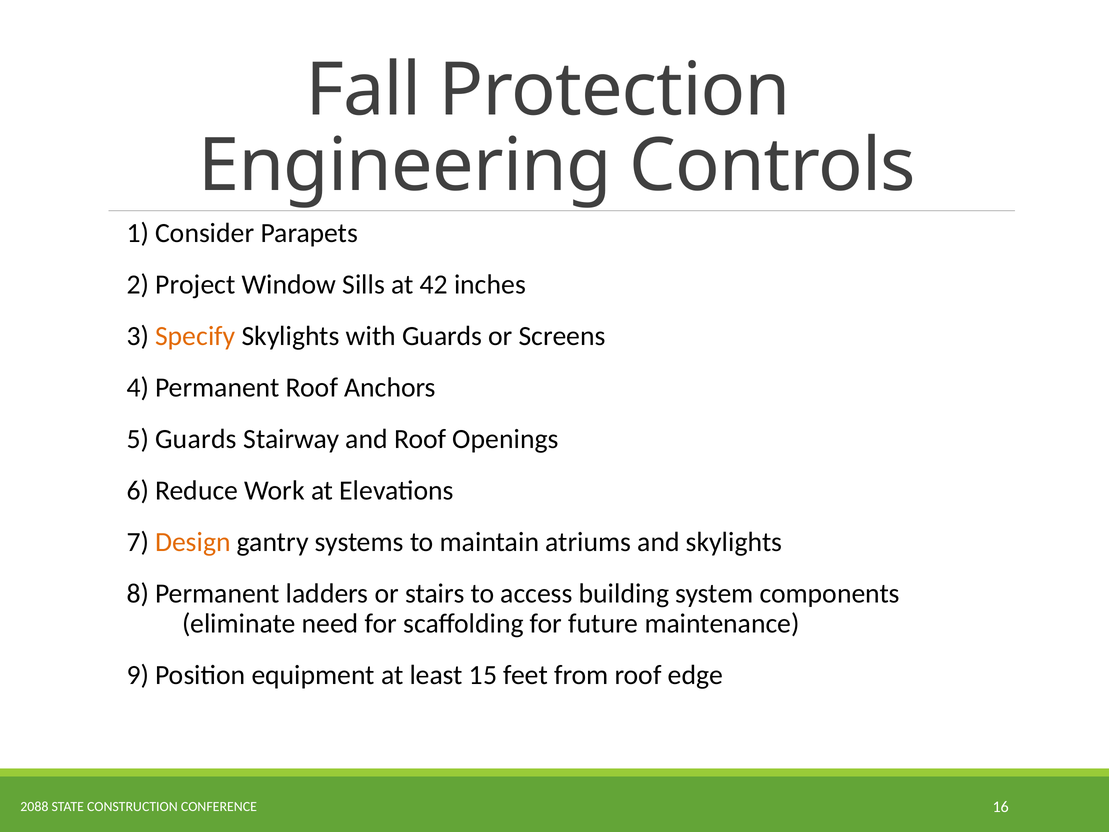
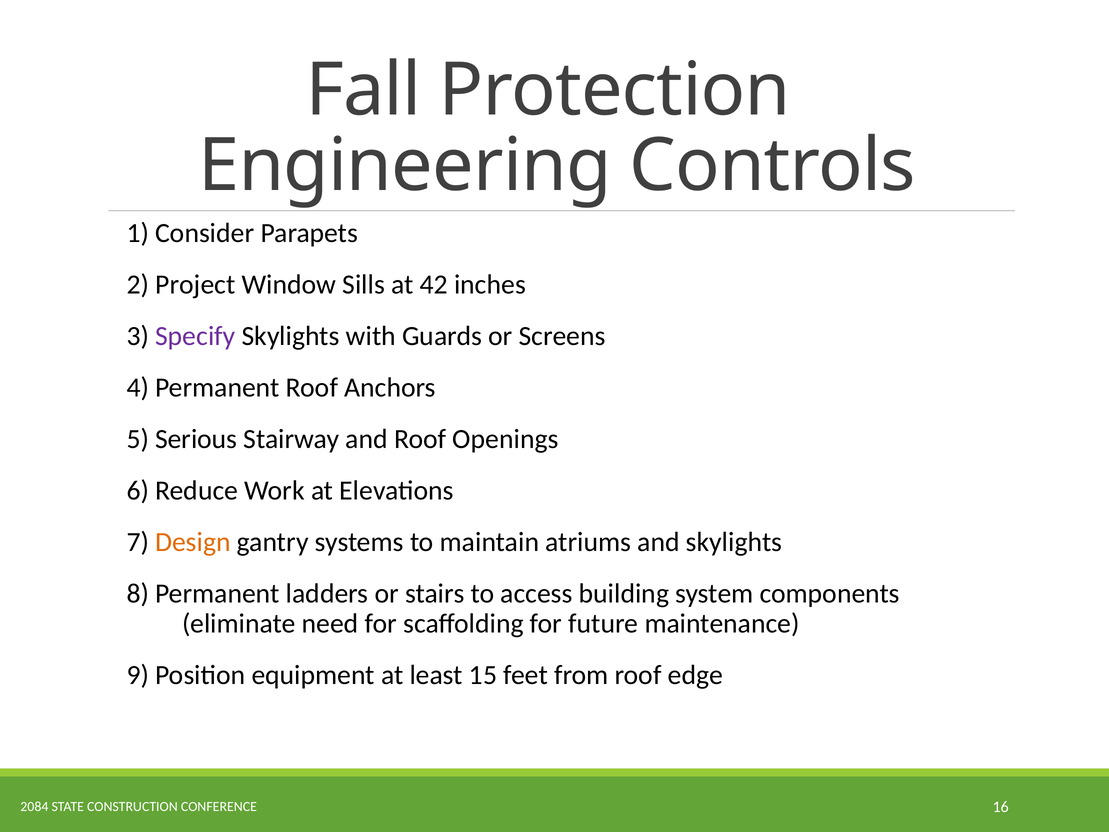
Specify colour: orange -> purple (195, 336)
5 Guards: Guards -> Serious (196, 439)
2088: 2088 -> 2084 (34, 807)
